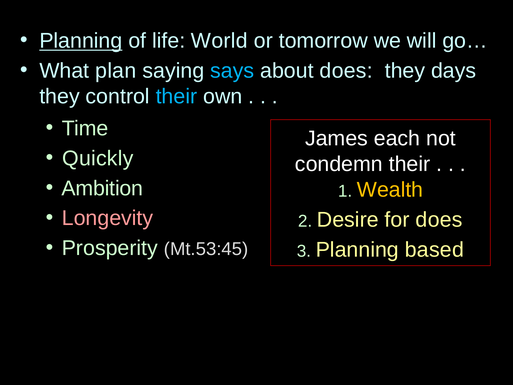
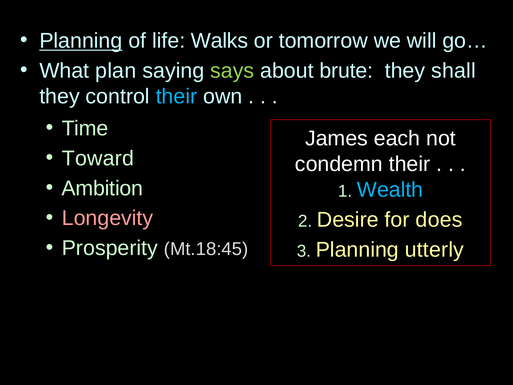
World: World -> Walks (220, 41)
says colour: light blue -> light green (232, 71)
about does: does -> brute (346, 71)
days: days -> shall (454, 71)
Quickly: Quickly -> Toward (98, 158)
Wealth colour: yellow -> light blue (390, 190)
Mt.53:45: Mt.53:45 -> Mt.18:45 (206, 249)
based: based -> utterly (434, 250)
